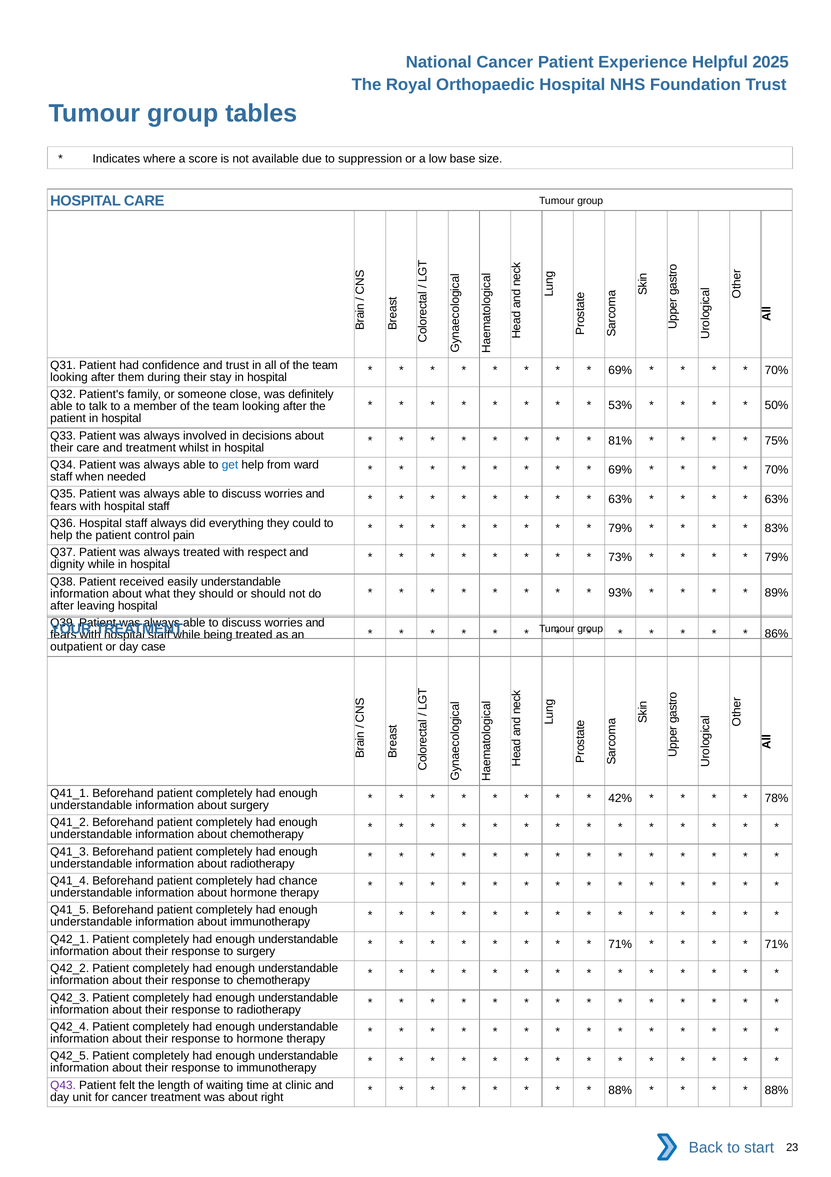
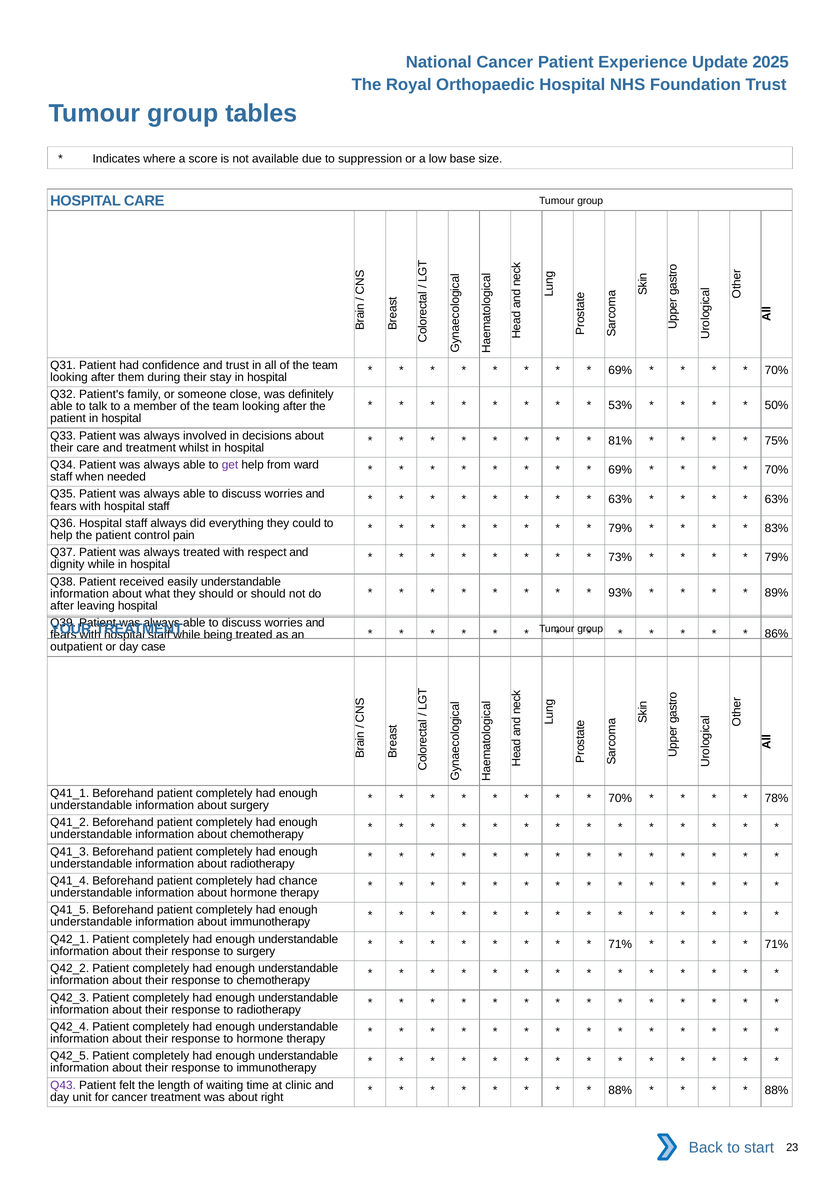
Helpful: Helpful -> Update (720, 62)
get colour: blue -> purple (230, 464)
42%: 42% -> 70% (620, 798)
